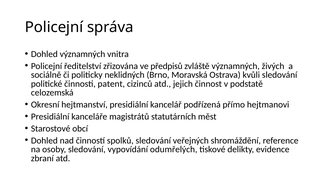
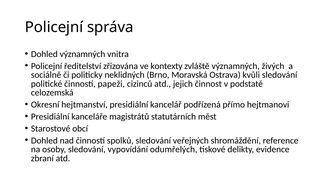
předpisů: předpisů -> kontexty (166, 66)
patent: patent -> papeži (111, 84)
